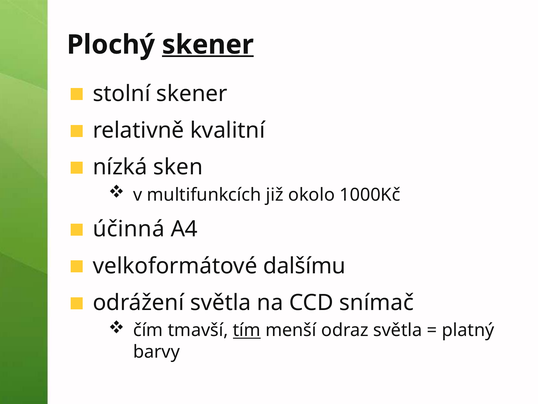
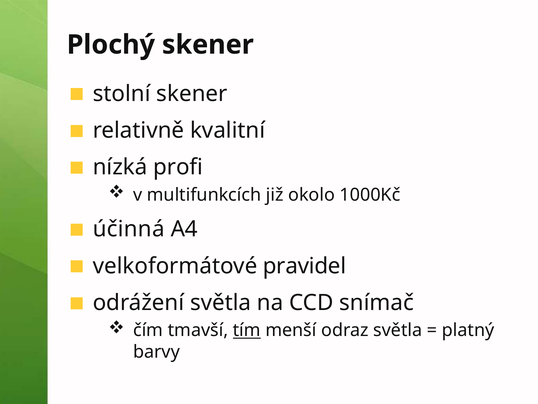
skener underline: present -> none (208, 45)
sken: sken -> profi (178, 167)
dalšímu: dalšímu -> pravidel (304, 266)
